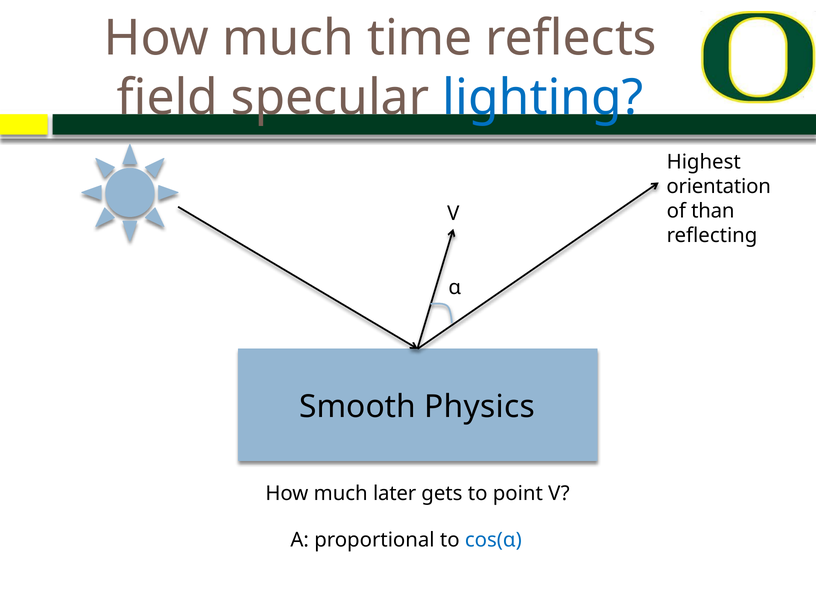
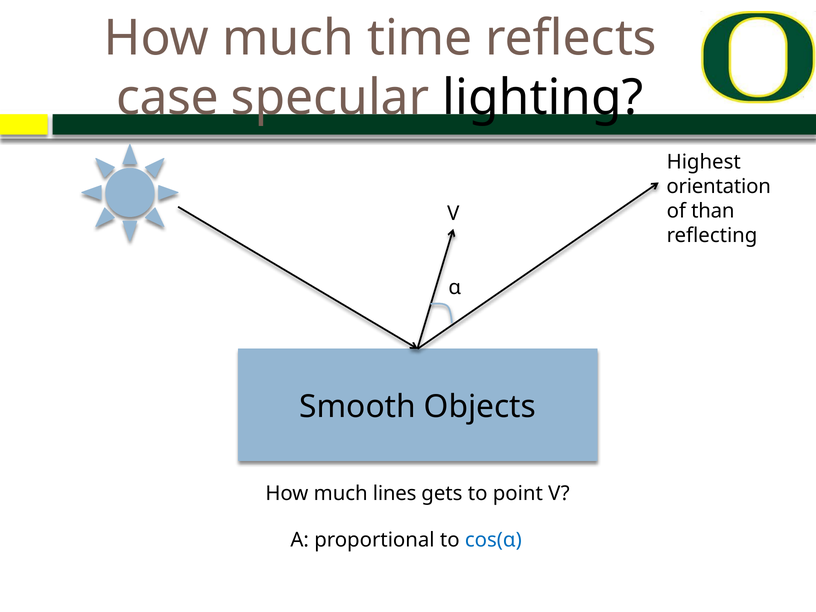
field: field -> case (168, 98)
lighting colour: blue -> black (543, 98)
Physics: Physics -> Objects (480, 407)
later: later -> lines (395, 494)
